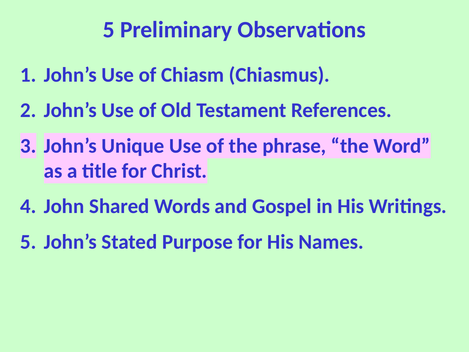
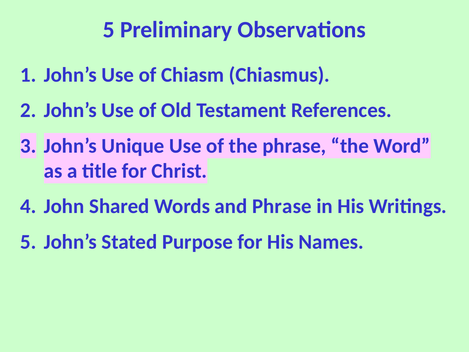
and Gospel: Gospel -> Phrase (282, 206)
